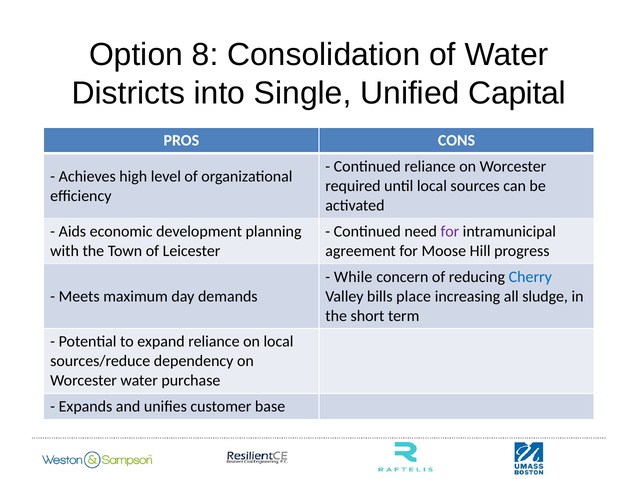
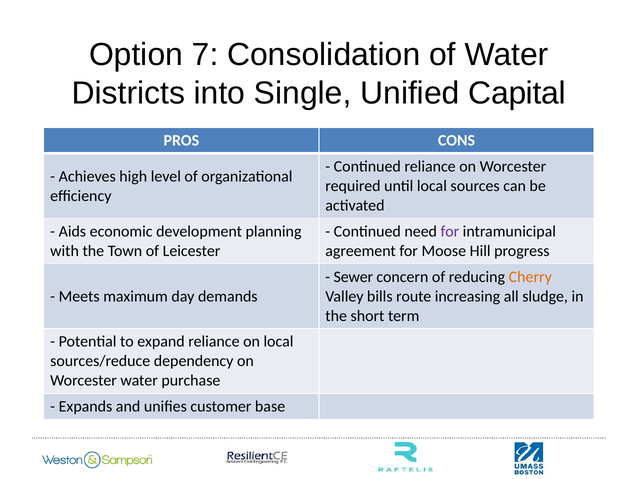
8: 8 -> 7 (205, 55)
While: While -> Sewer (353, 277)
Cherry colour: blue -> orange (530, 277)
place: place -> route (414, 296)
